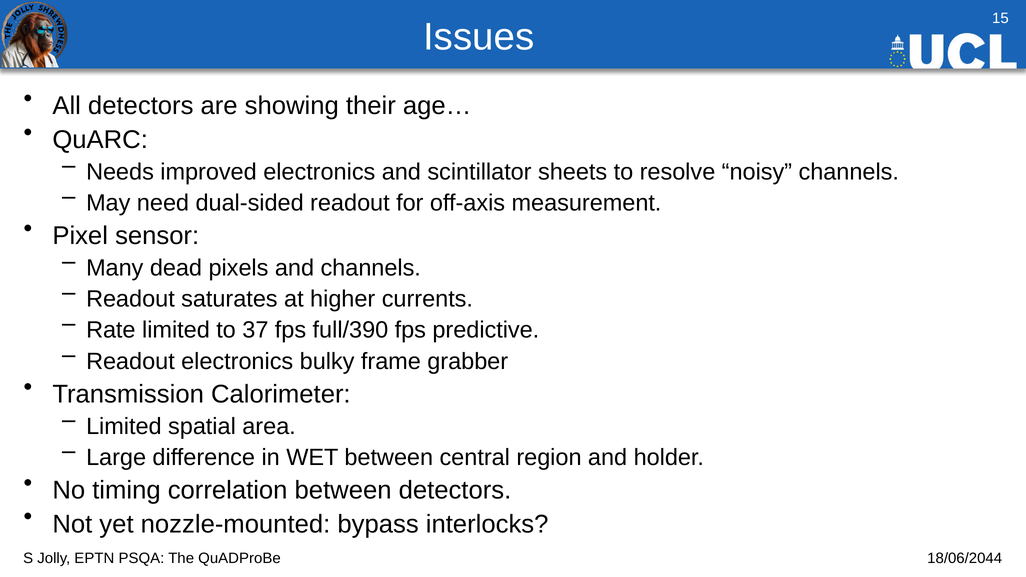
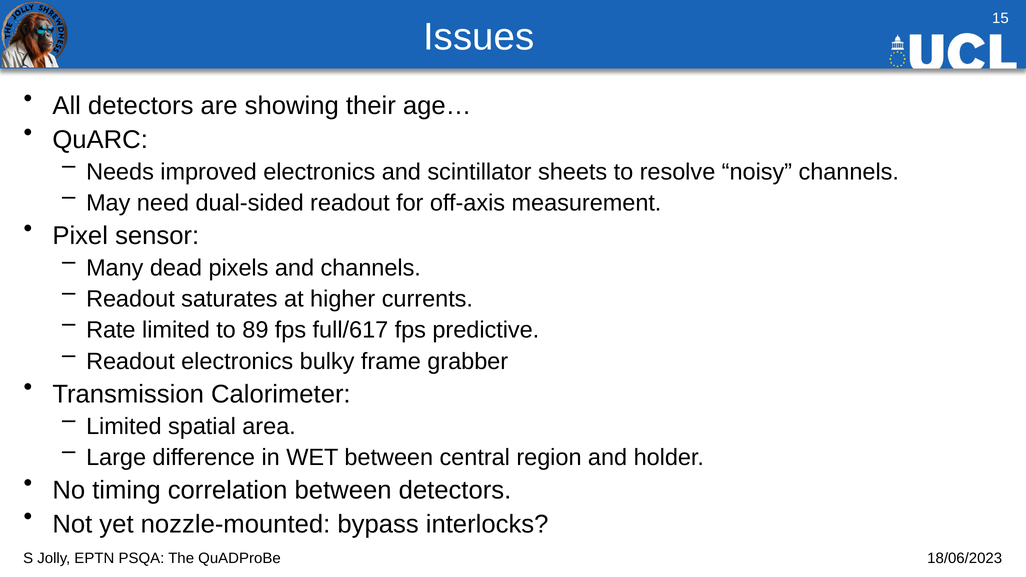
37: 37 -> 89 (255, 330)
full/390: full/390 -> full/617 (350, 330)
18/06/2044: 18/06/2044 -> 18/06/2023 (965, 558)
